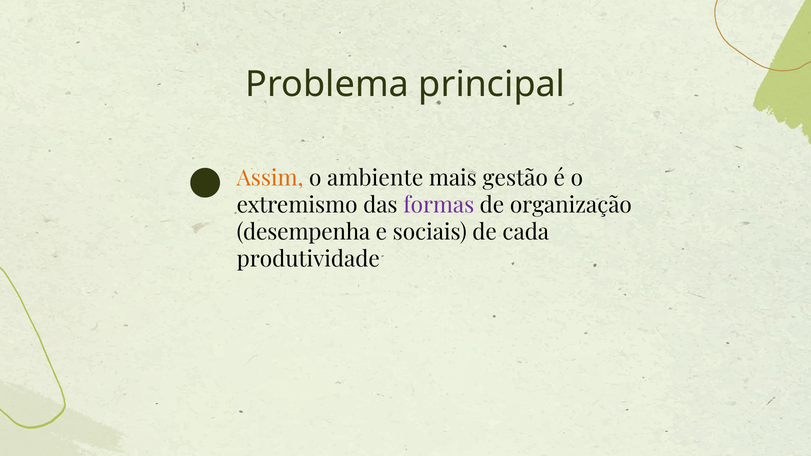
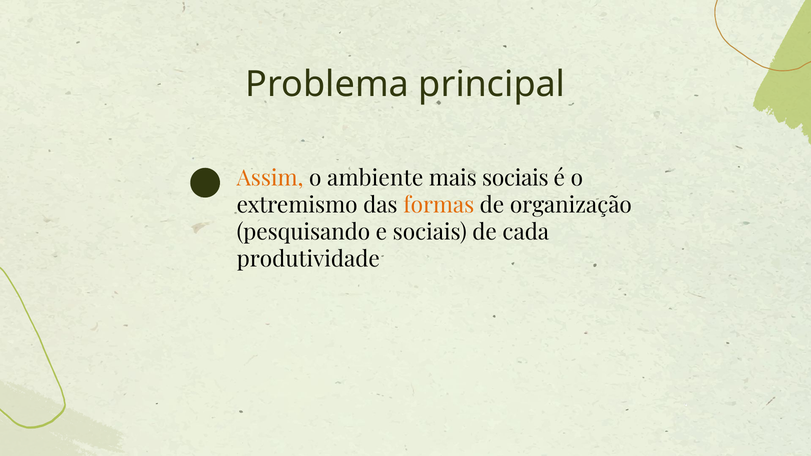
mais gestão: gestão -> sociais (515, 178)
formas colour: purple -> orange (439, 205)
desempenha: desempenha -> pesquisando (303, 232)
